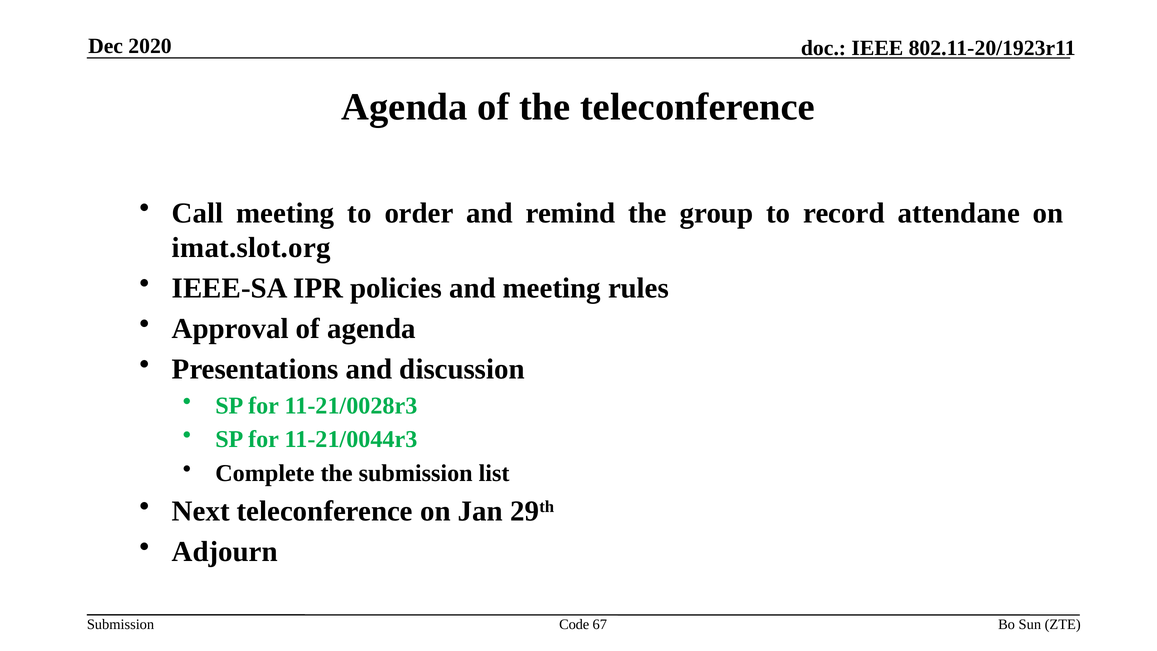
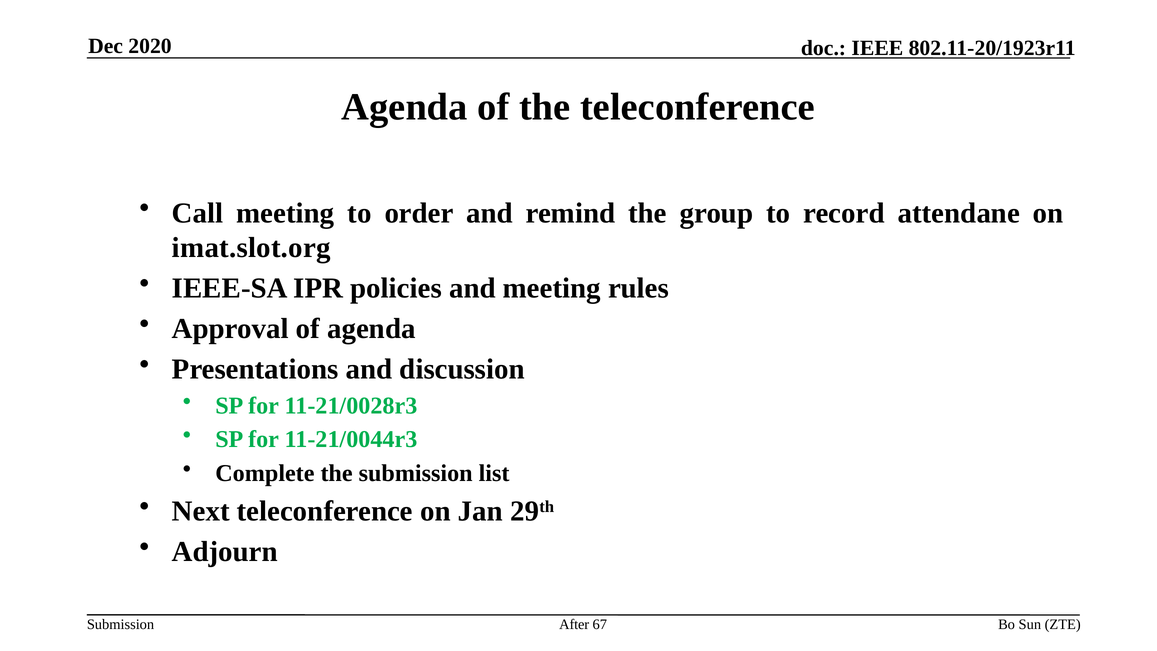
Code: Code -> After (574, 624)
